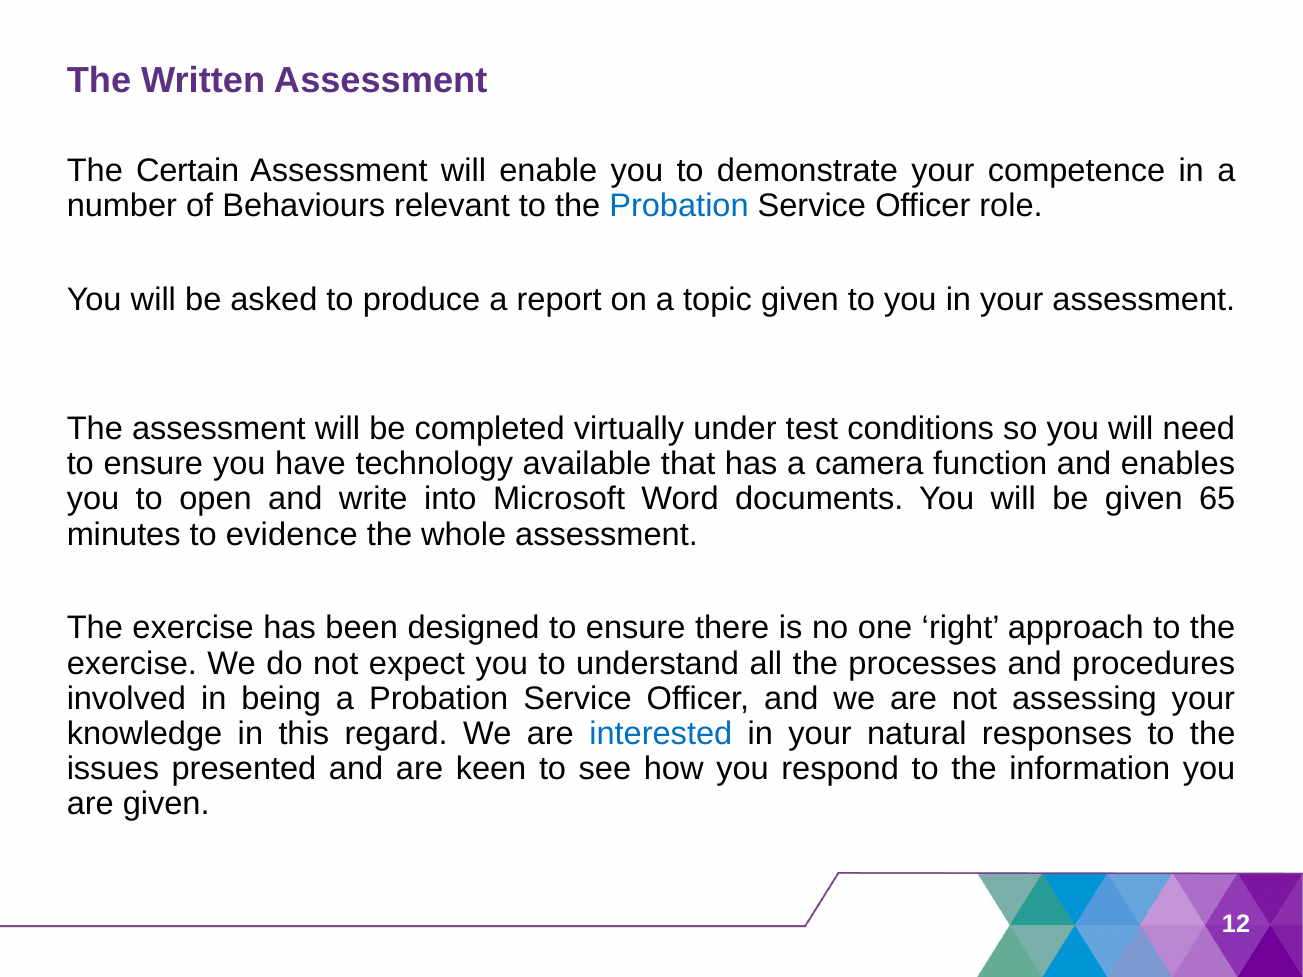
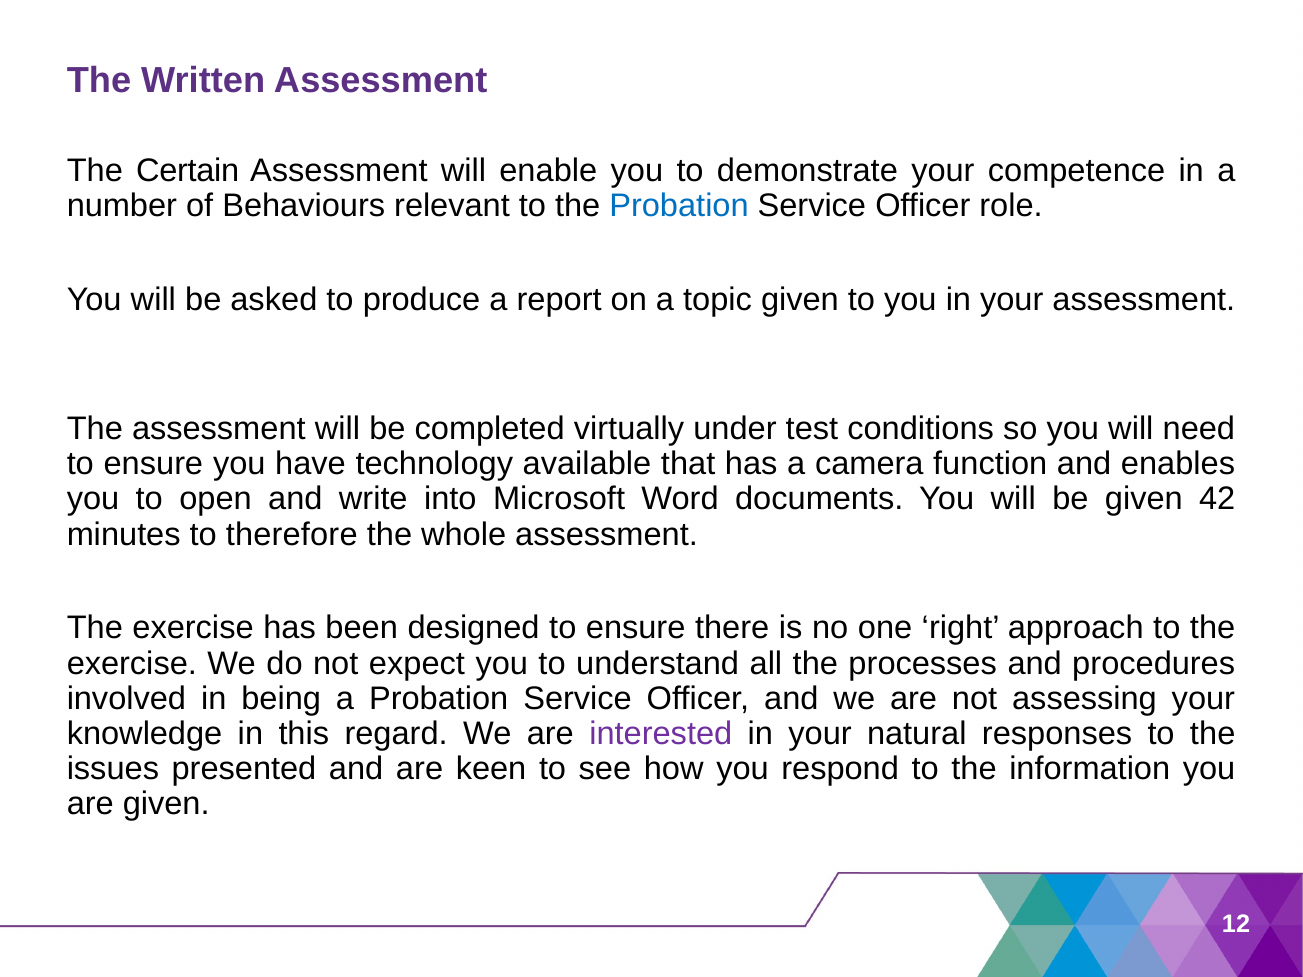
65: 65 -> 42 (1217, 499)
evidence: evidence -> therefore (292, 535)
interested colour: blue -> purple (661, 734)
